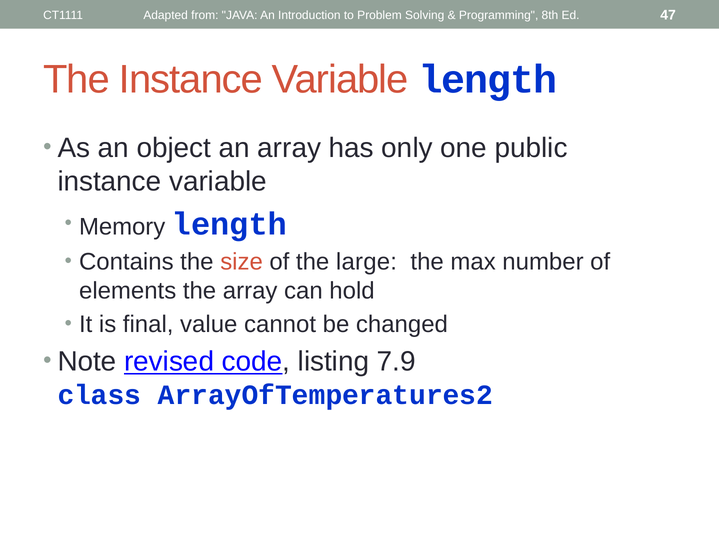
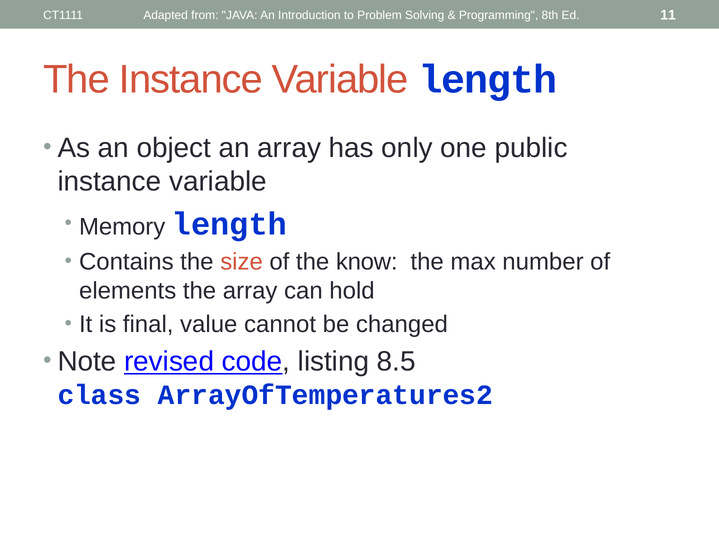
47: 47 -> 11 (668, 15)
large: large -> know (367, 262)
7.9: 7.9 -> 8.5 (396, 362)
